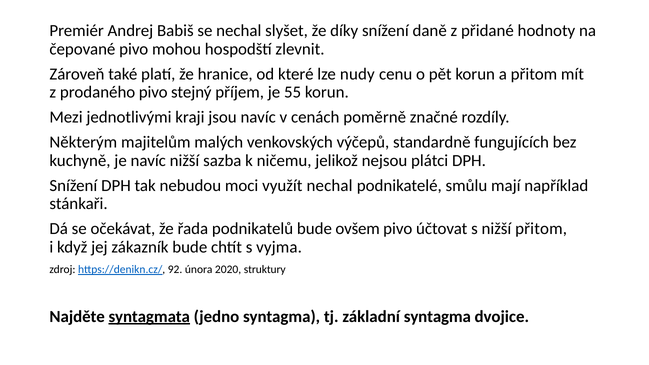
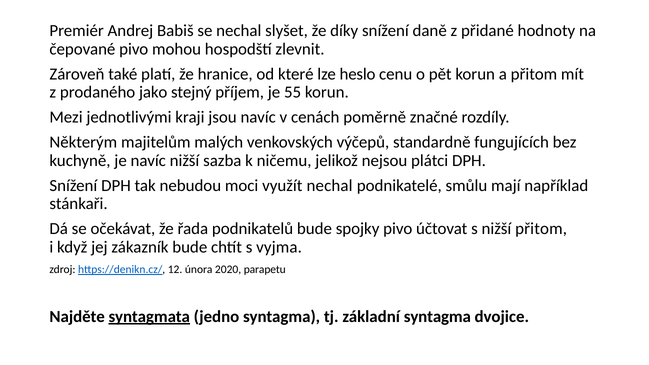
nudy: nudy -> heslo (358, 74)
prodaného pivo: pivo -> jako (153, 92)
ovšem: ovšem -> spojky (358, 229)
92: 92 -> 12 (175, 269)
struktury: struktury -> parapetu (265, 269)
